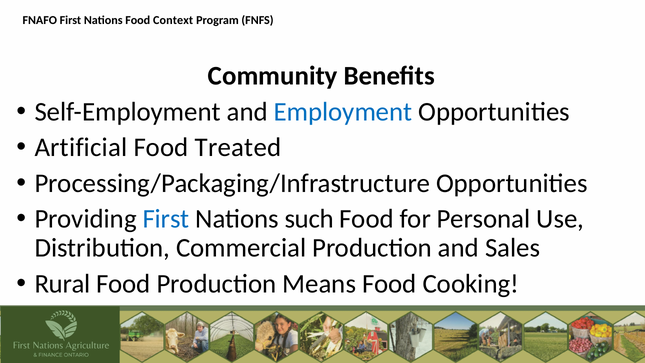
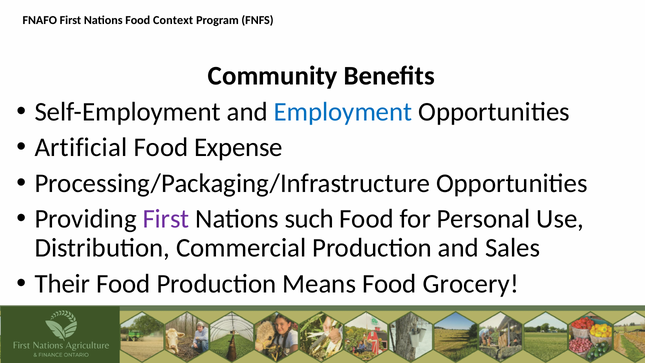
Treated: Treated -> Expense (238, 147)
First colour: blue -> purple (166, 219)
Rural: Rural -> Their (62, 284)
Cooking: Cooking -> Grocery (471, 284)
